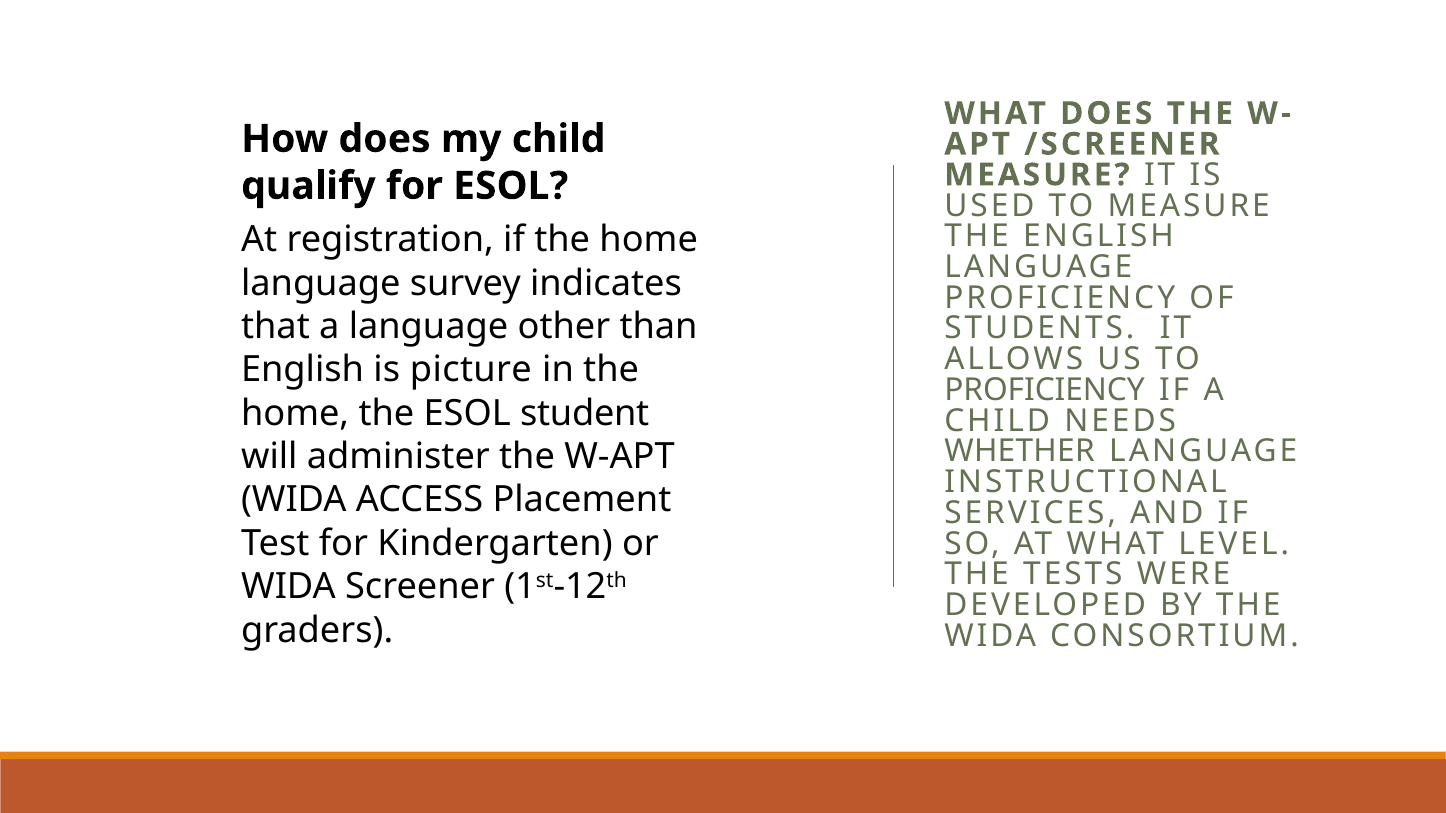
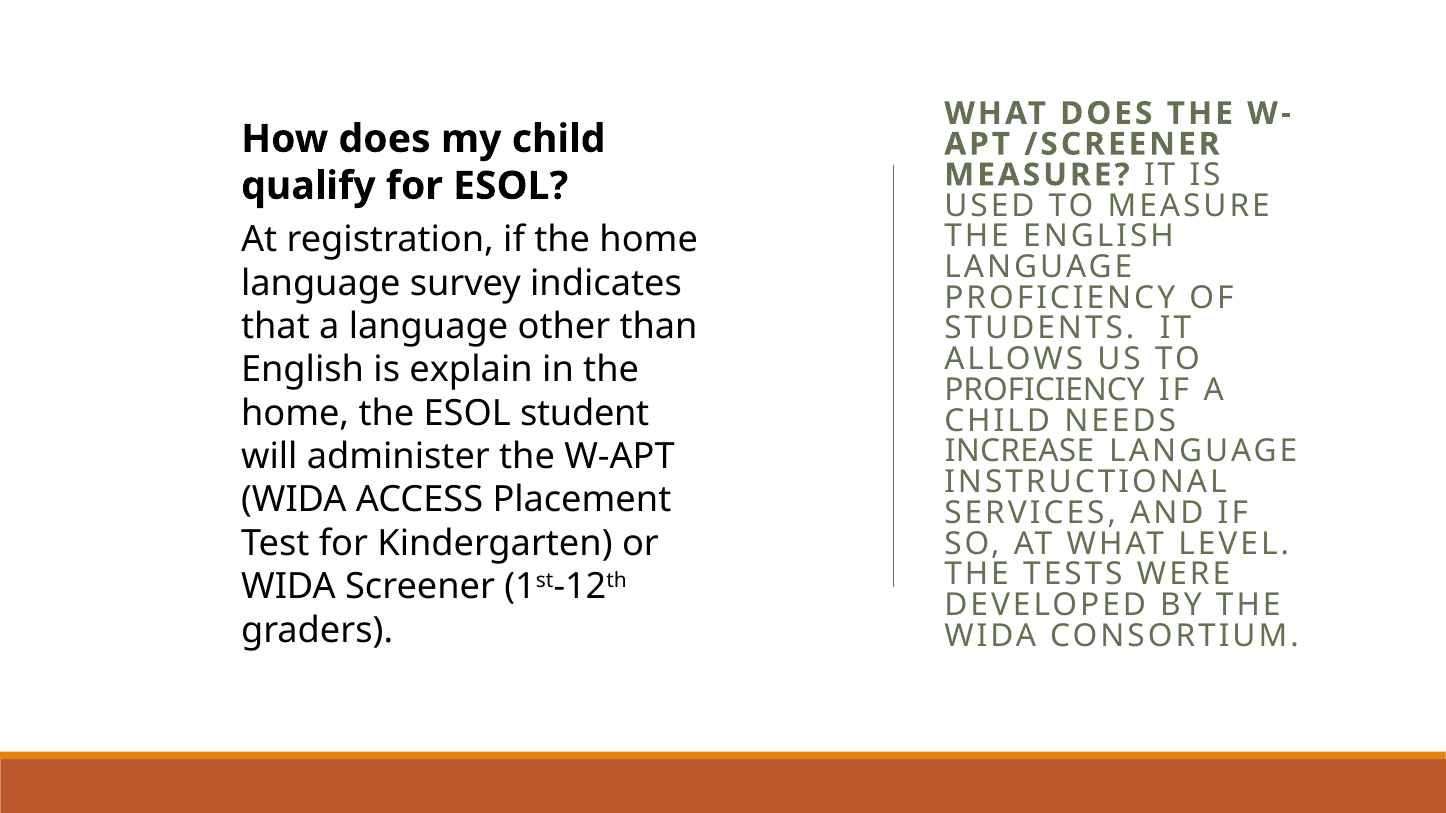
picture: picture -> explain (471, 370)
WHETHER: WHETHER -> INCREASE (1019, 452)
